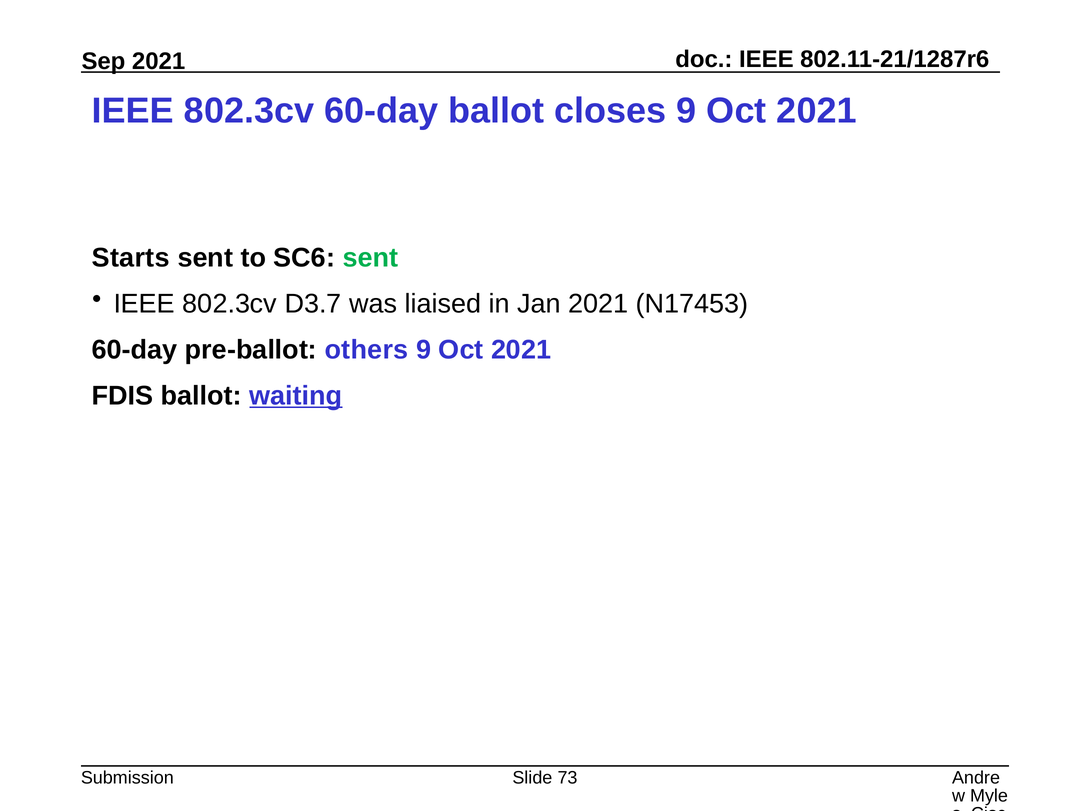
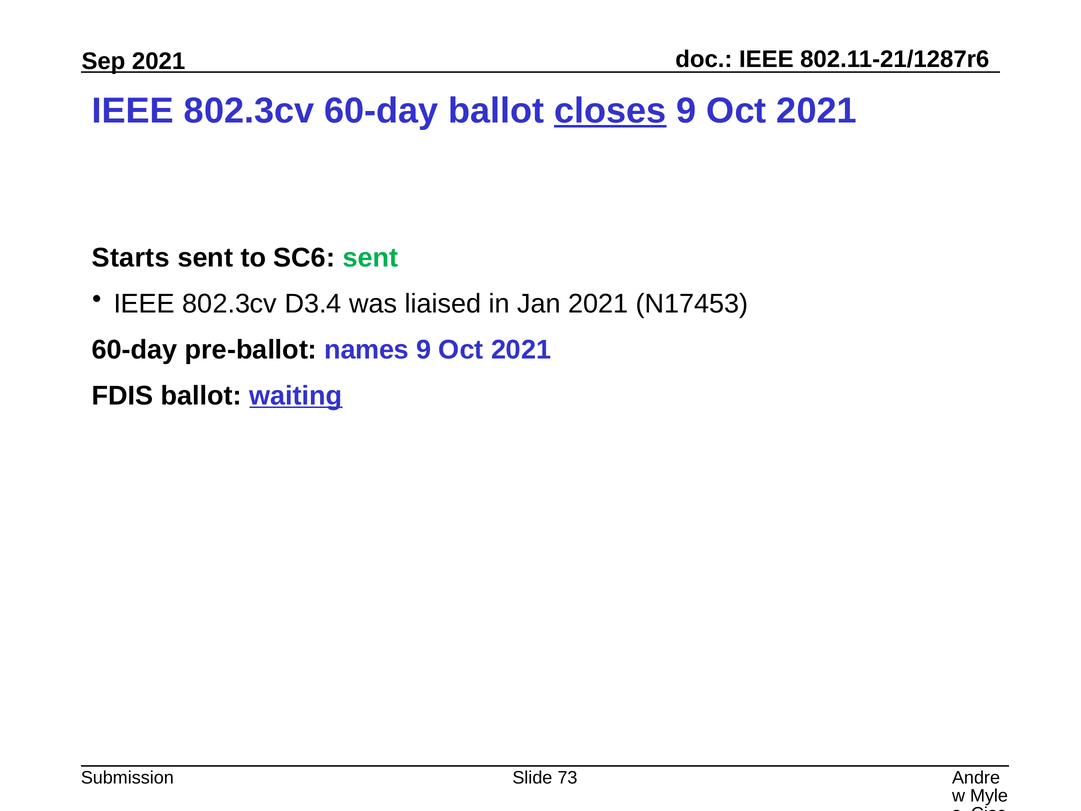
closes underline: none -> present (610, 111)
D3.7: D3.7 -> D3.4 (313, 304)
others: others -> names (367, 350)
